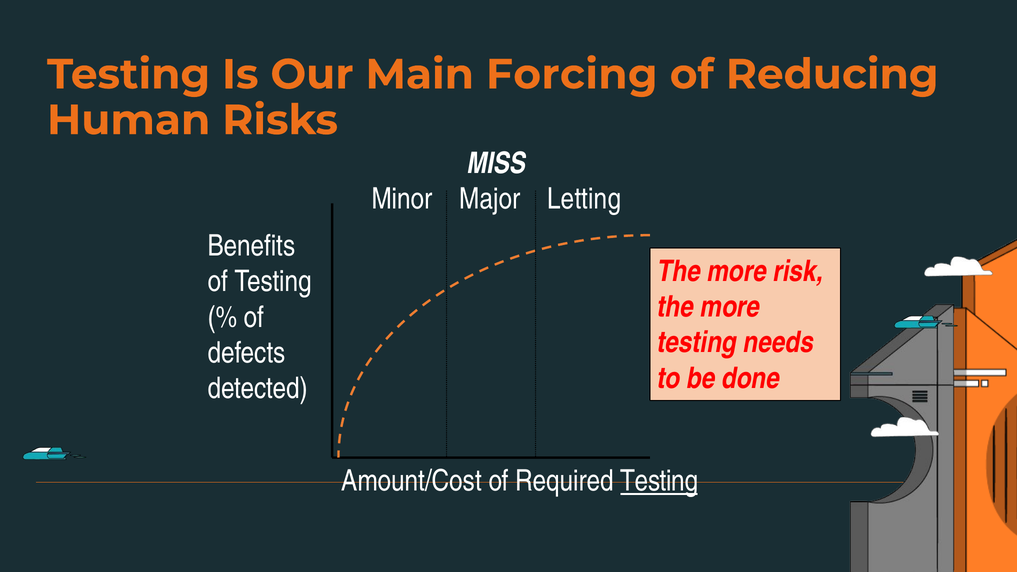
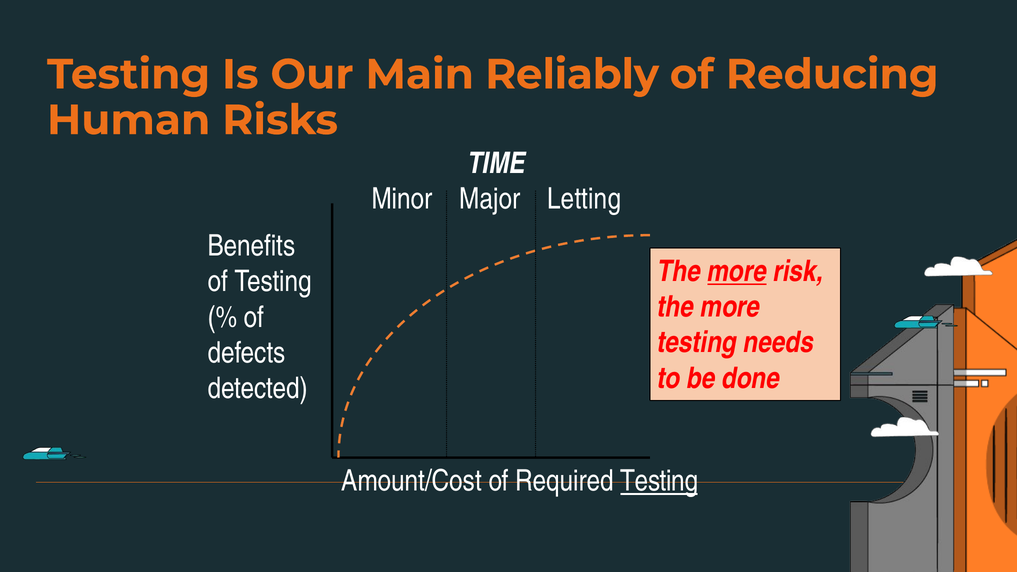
Forcing: Forcing -> Reliably (572, 75)
MISS: MISS -> TIME (497, 163)
more underline: none -> present (737, 271)
